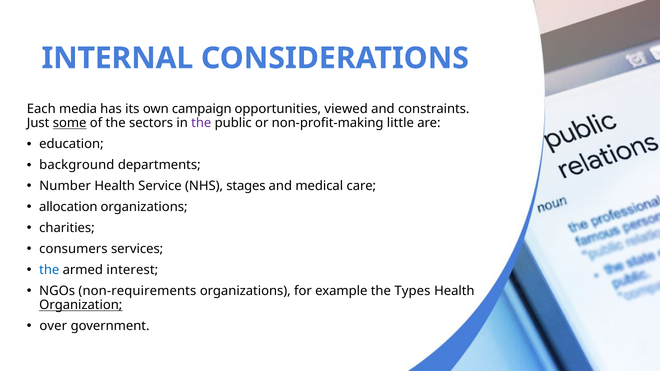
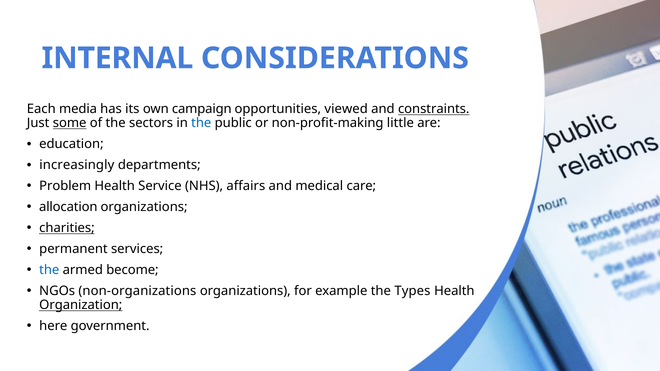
constraints underline: none -> present (434, 109)
the colour: purple -> blue (201, 123)
background: background -> increasingly (77, 165)
Number: Number -> Problem (65, 186)
stages: stages -> affairs (246, 186)
charities underline: none -> present (67, 228)
consumers: consumers -> permanent (73, 249)
interest: interest -> become (132, 270)
non-requirements: non-requirements -> non-organizations (137, 291)
over: over -> here (53, 326)
